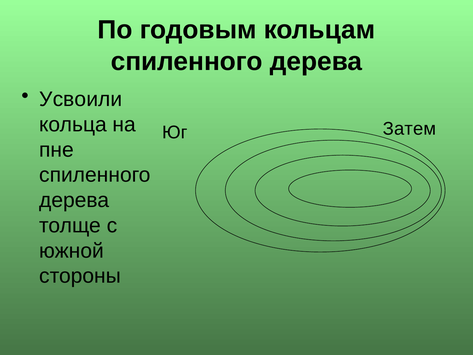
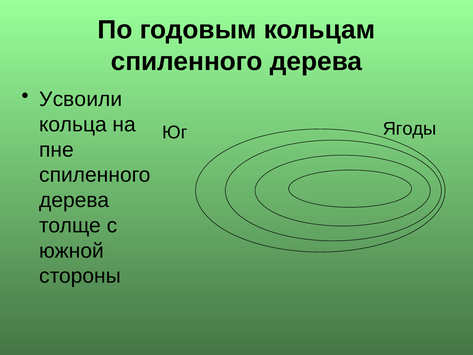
Затем: Затем -> Ягоды (410, 129)
